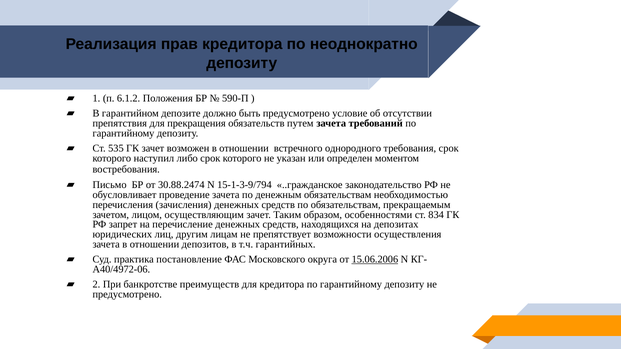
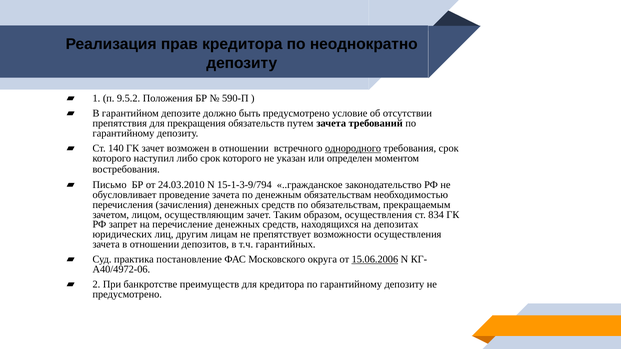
6.1.2: 6.1.2 -> 9.5.2 (129, 98)
535: 535 -> 140 (116, 148)
однородного underline: none -> present (353, 148)
30.88.2474: 30.88.2474 -> 24.03.2010 (181, 185)
образом особенностями: особенностями -> осуществления (378, 215)
